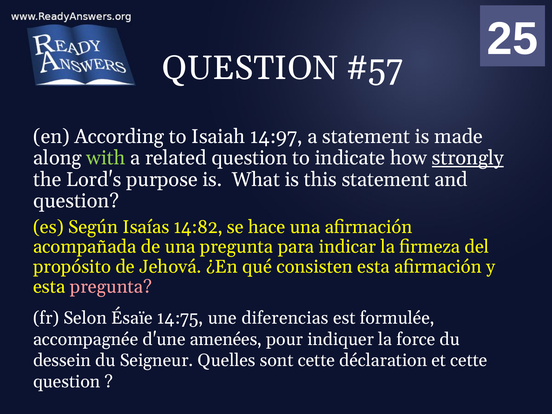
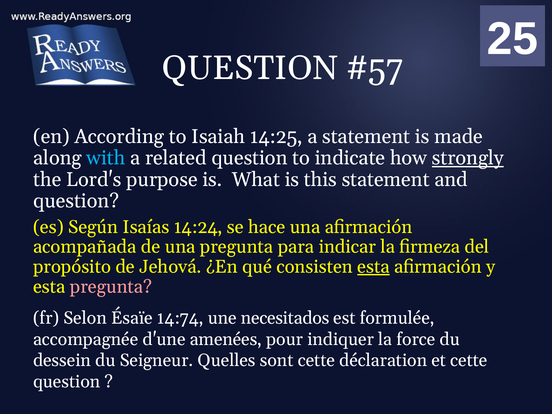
14:97: 14:97 -> 14:25 (276, 137)
with colour: light green -> light blue (106, 158)
14:82: 14:82 -> 14:24 (198, 227)
esta underline: none -> present (373, 267)
14:75: 14:75 -> 14:74 (180, 318)
diferencias: diferencias -> necesitados (285, 318)
